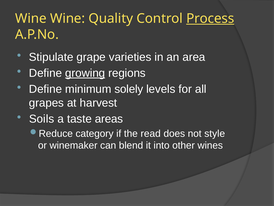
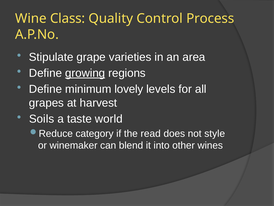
Wine Wine: Wine -> Class (68, 18)
Process underline: present -> none (210, 18)
solely: solely -> lovely (129, 89)
areas: areas -> world (109, 119)
